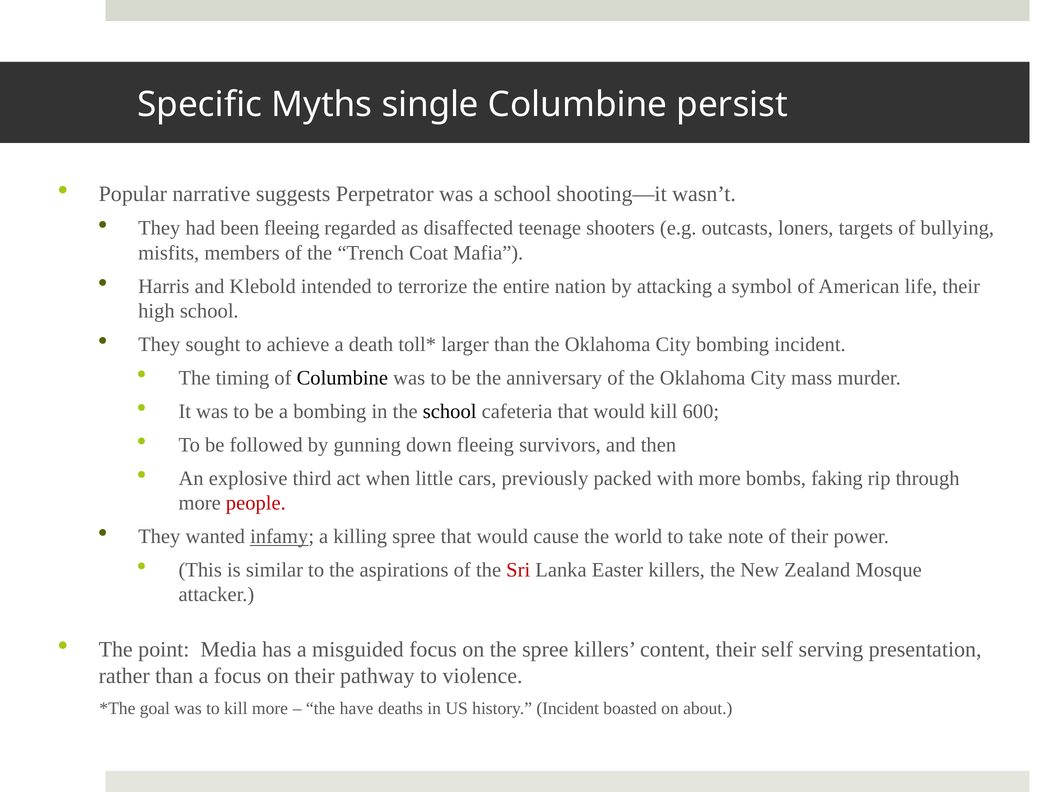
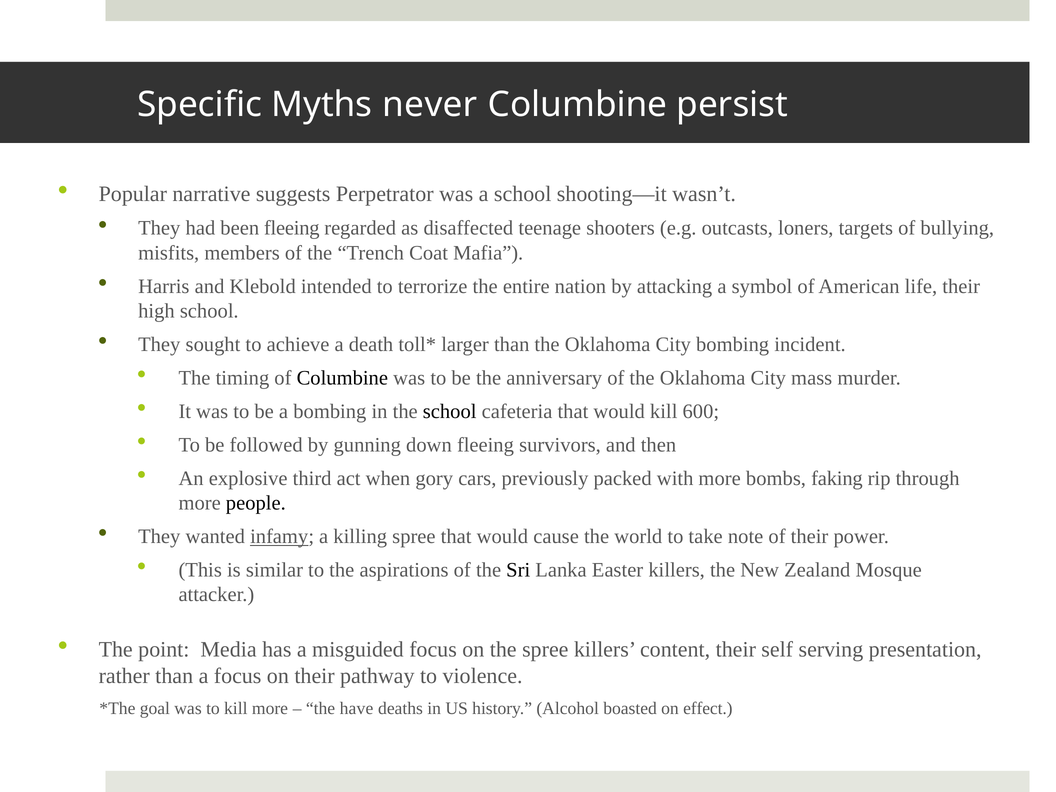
single: single -> never (430, 105)
little: little -> gory (434, 478)
people colour: red -> black (256, 503)
Sri colour: red -> black (518, 570)
history Incident: Incident -> Alcohol (568, 708)
about: about -> effect (708, 708)
